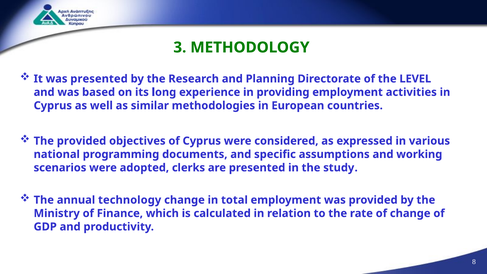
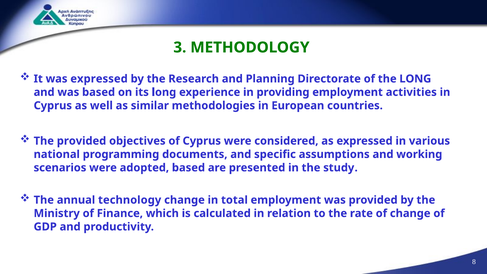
was presented: presented -> expressed (99, 79)
the LEVEL: LEVEL -> LONG (415, 79)
adopted clerks: clerks -> based (188, 168)
